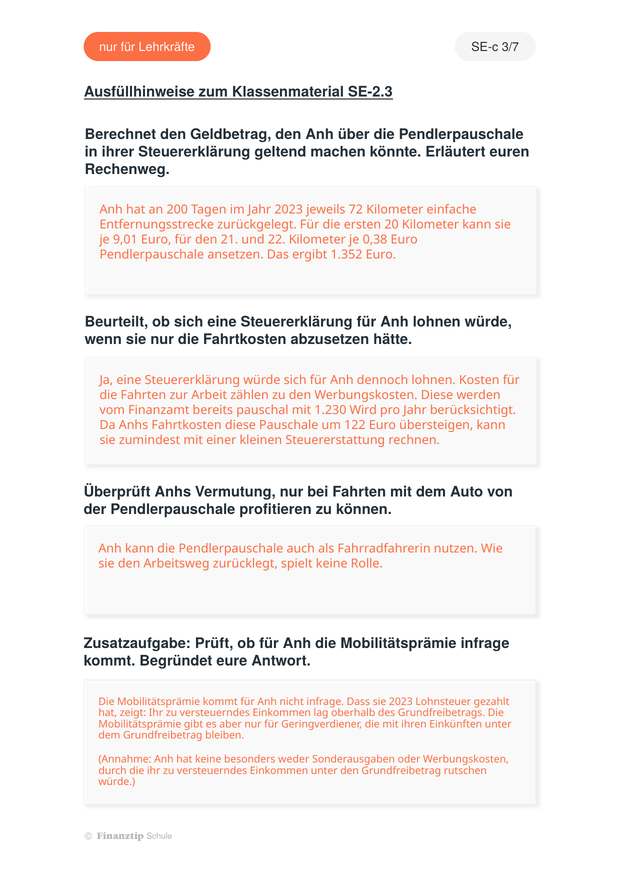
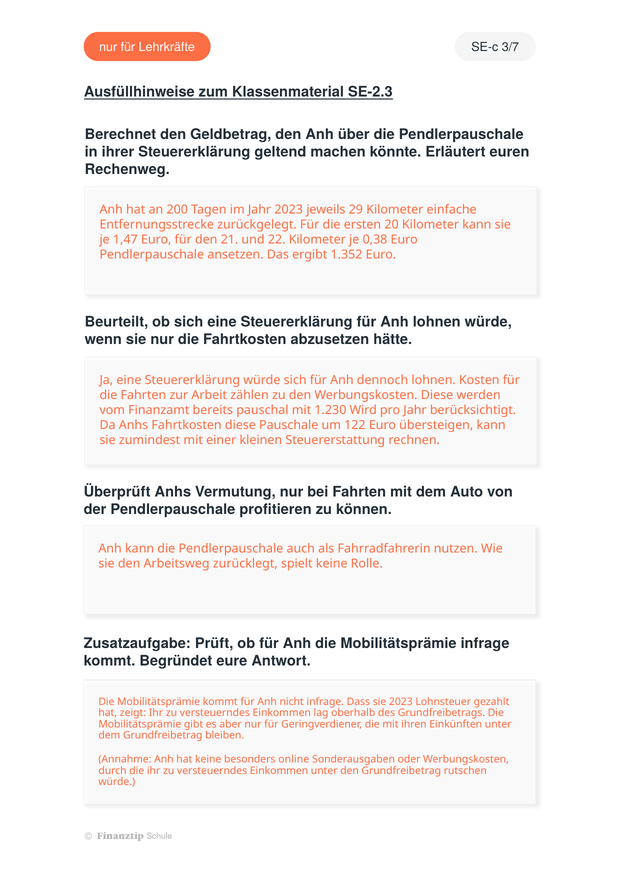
72: 72 -> 29 (356, 210)
9,01: 9,01 -> 1,47 (125, 240)
weder: weder -> online (294, 760)
